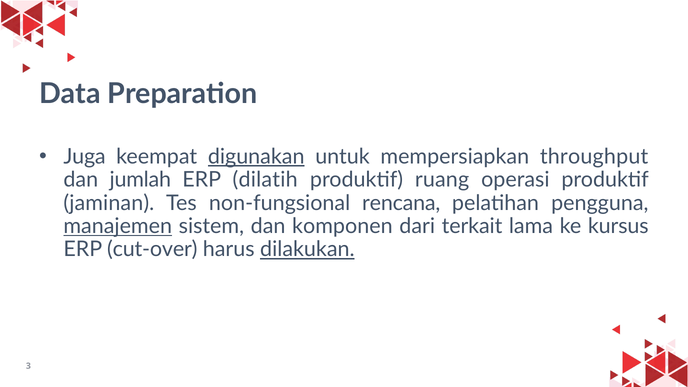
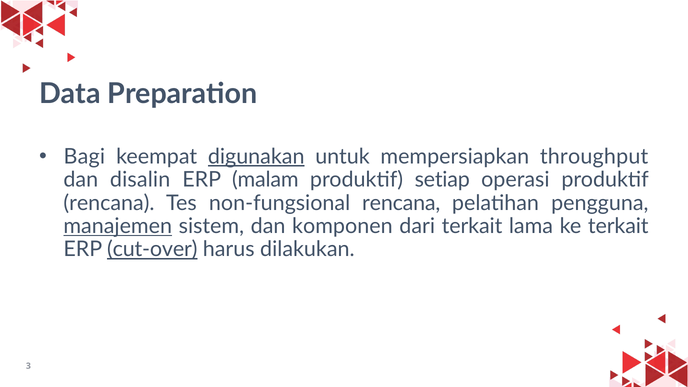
Juga: Juga -> Bagi (84, 157)
jumlah: jumlah -> disalin (140, 180)
dilatih: dilatih -> malam (265, 180)
ruang: ruang -> setiap (442, 180)
jaminan: jaminan -> rencana (109, 203)
ke kursus: kursus -> terkait (618, 226)
cut-over underline: none -> present (152, 249)
dilakukan underline: present -> none (307, 249)
